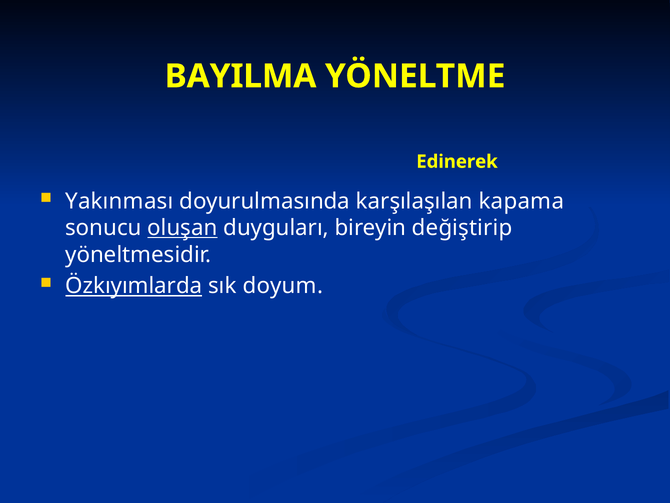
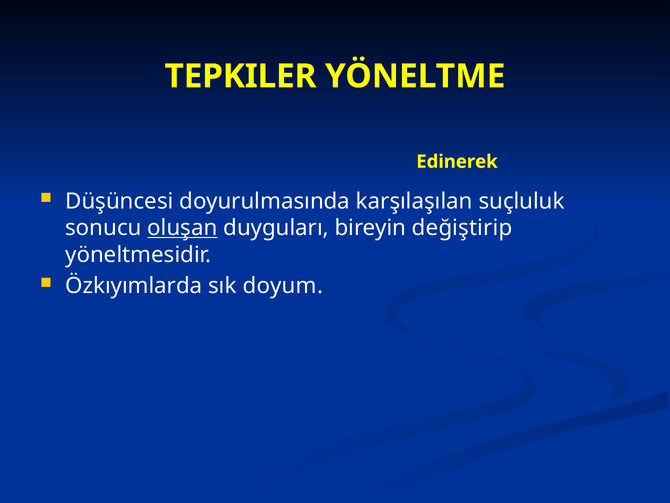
BAYILMA: BAYILMA -> TEPKILER (241, 76)
Yakınması: Yakınması -> Düşüncesi (119, 201)
kapama: kapama -> suçluluk (522, 201)
Özkıyımlarda underline: present -> none (134, 286)
